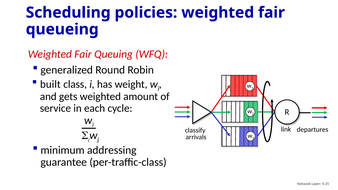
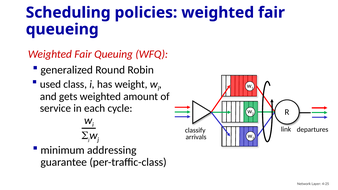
built: built -> used (50, 84)
